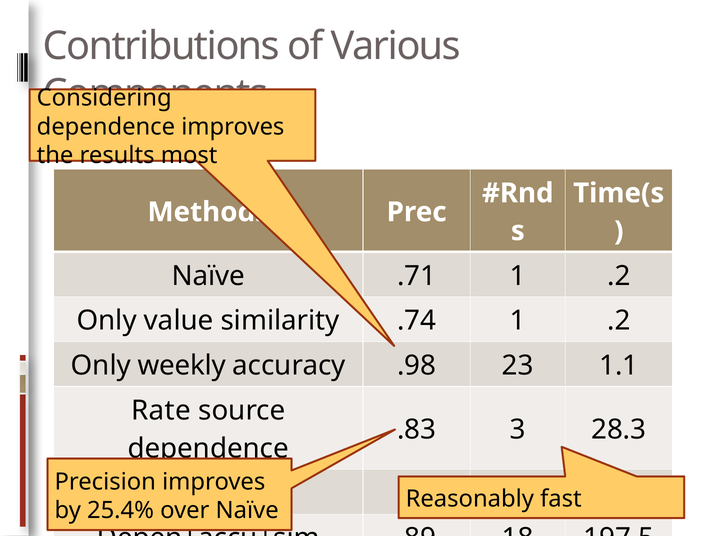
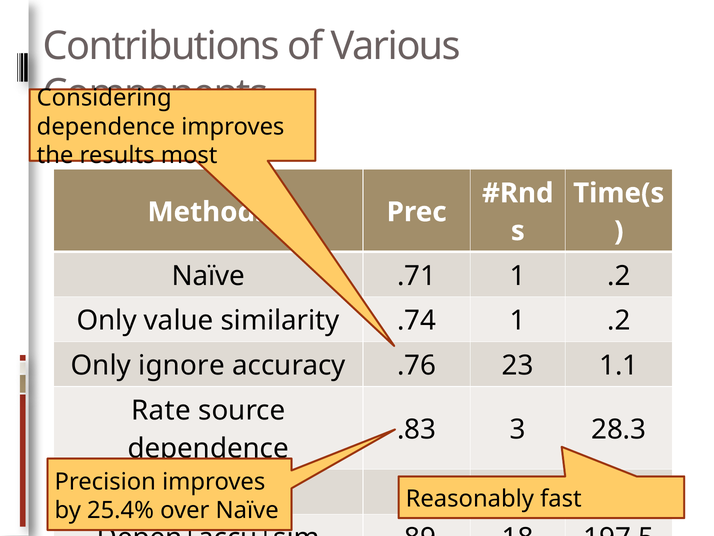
weekly: weekly -> ignore (181, 365)
.98: .98 -> .76 (417, 365)
